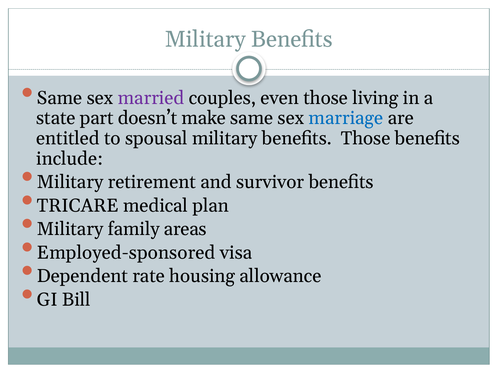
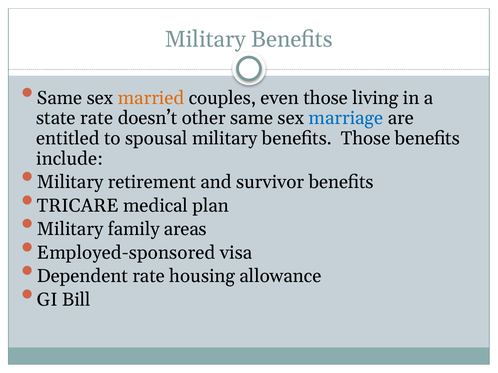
married colour: purple -> orange (151, 98)
state part: part -> rate (97, 118)
make: make -> other (204, 118)
